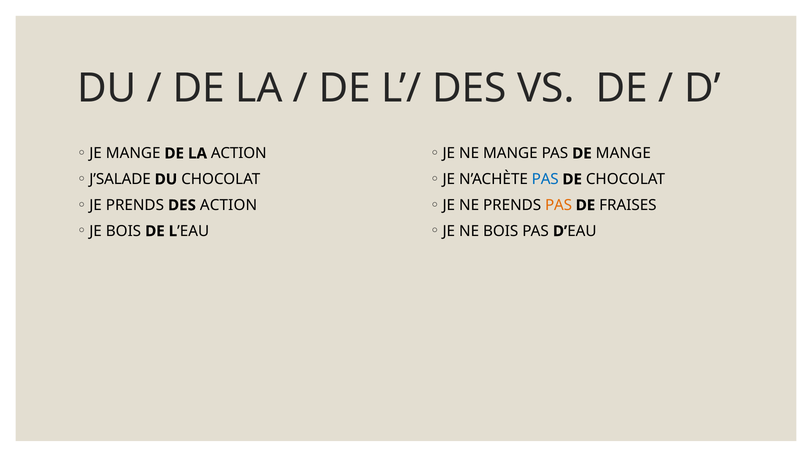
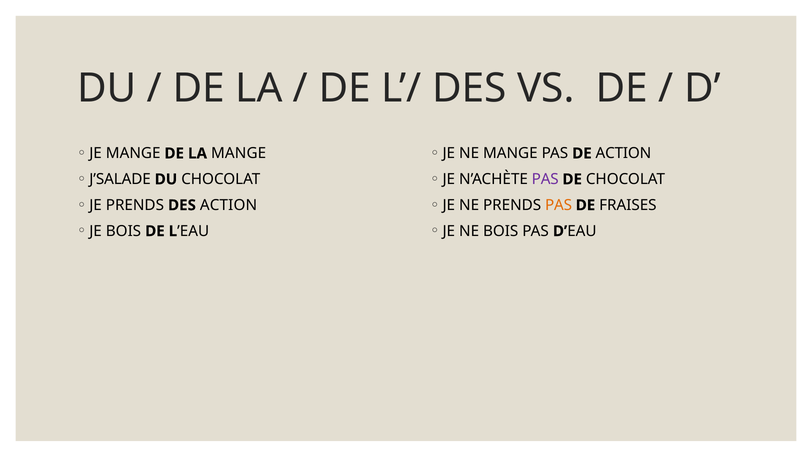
LA ACTION: ACTION -> MANGE (239, 153)
DE MANGE: MANGE -> ACTION (623, 153)
PAS colour: blue -> purple (545, 179)
